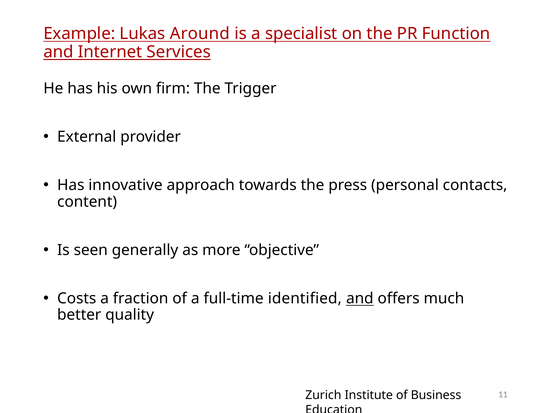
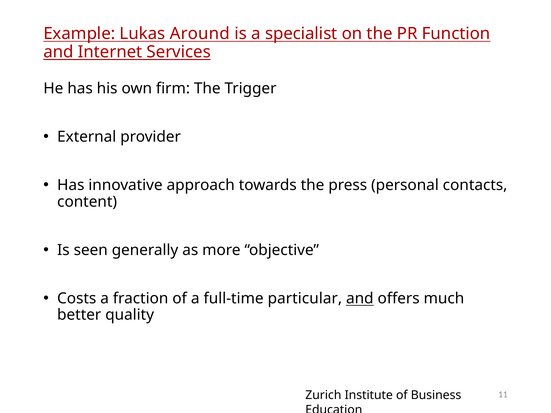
identified: identified -> particular (305, 299)
